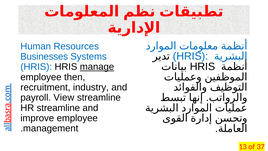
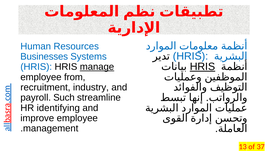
HRIS underline: none -> present (203, 67)
then: then -> from (75, 77)
View: View -> Such (64, 97)
HR streamline: streamline -> identifying (58, 108)
